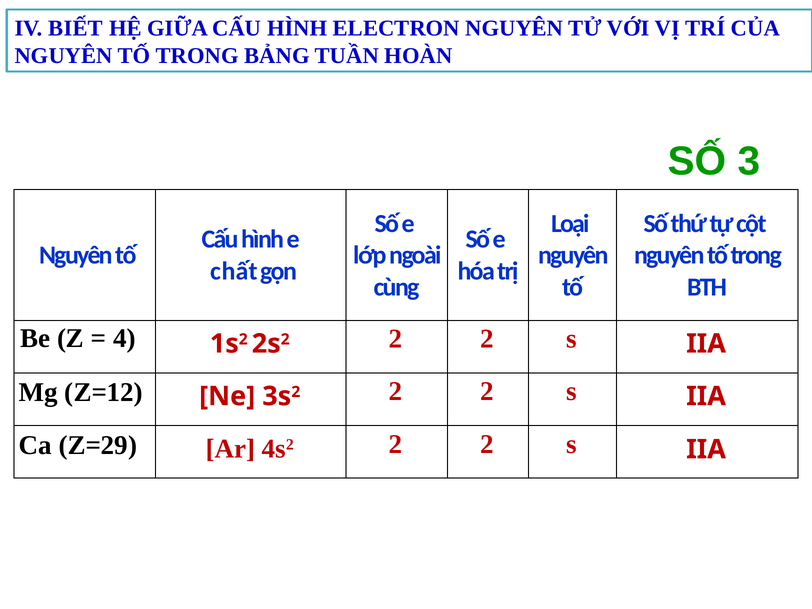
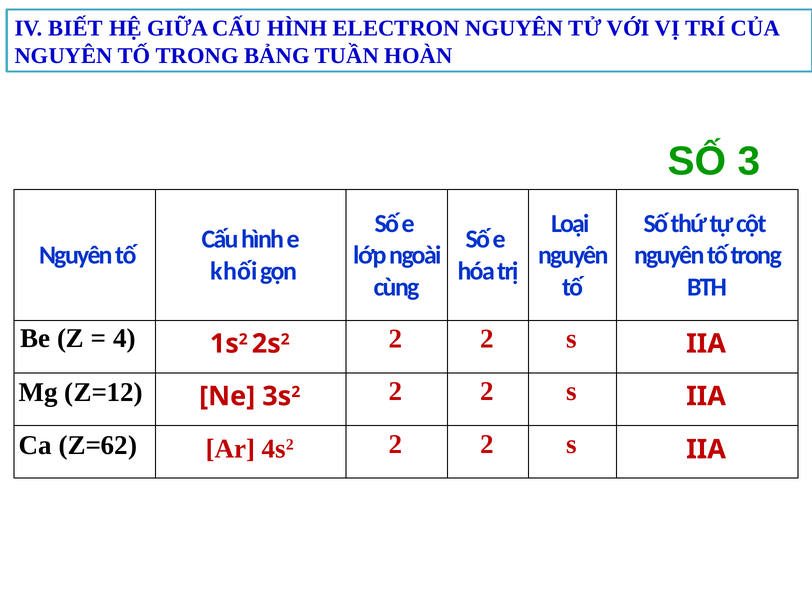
chất: chất -> khối (234, 271)
Z=29: Z=29 -> Z=62 (98, 445)
